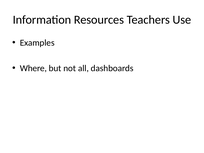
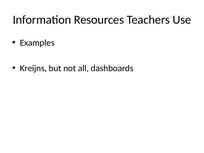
Where: Where -> Kreijns (33, 68)
